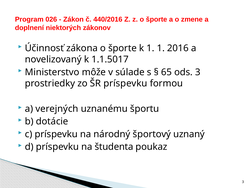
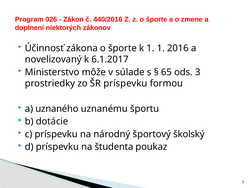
1.1.5017: 1.1.5017 -> 6.1.2017 (110, 59)
verejných: verejných -> uznaného (57, 108)
uznaný: uznaný -> školský (189, 134)
